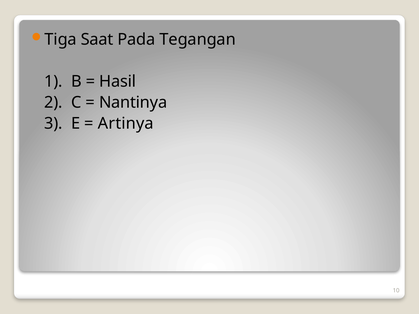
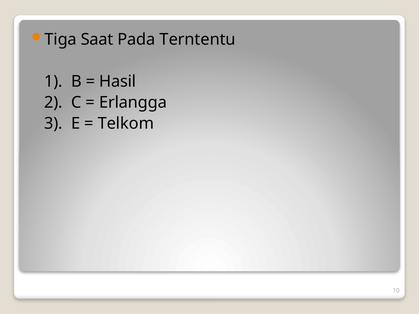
Tegangan: Tegangan -> Terntentu (198, 39)
Nantinya: Nantinya -> Erlangga (133, 102)
Artinya: Artinya -> Telkom (126, 123)
